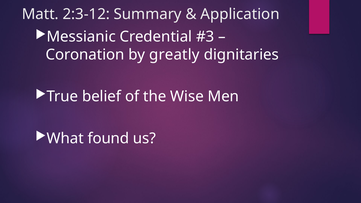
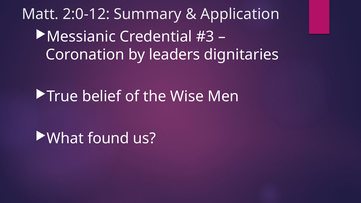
2:3-12: 2:3-12 -> 2:0-12 (86, 14)
greatly: greatly -> leaders (174, 55)
